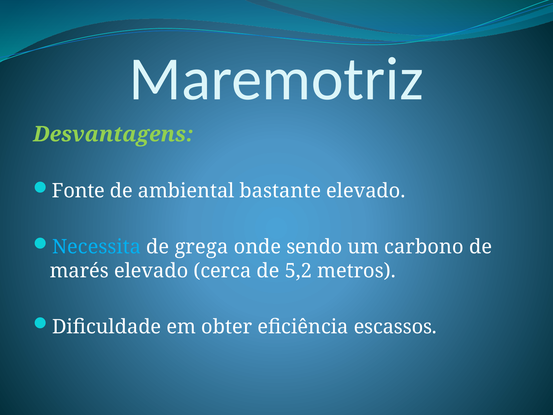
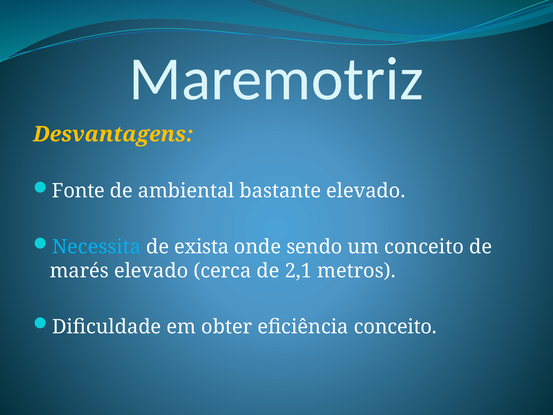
Desvantagens colour: light green -> yellow (113, 134)
grega: grega -> exista (202, 247)
um carbono: carbono -> conceito (424, 247)
5,2: 5,2 -> 2,1 (298, 271)
eficiência escassos: escassos -> conceito (395, 327)
